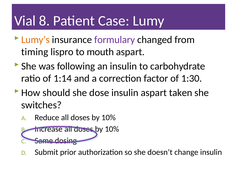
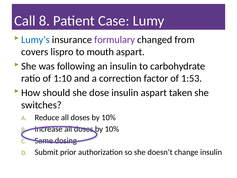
Vial: Vial -> Call (25, 21)
Lumy’s colour: orange -> blue (36, 40)
timing: timing -> covers (35, 52)
1:14: 1:14 -> 1:10 (63, 78)
1:30: 1:30 -> 1:53 (192, 78)
